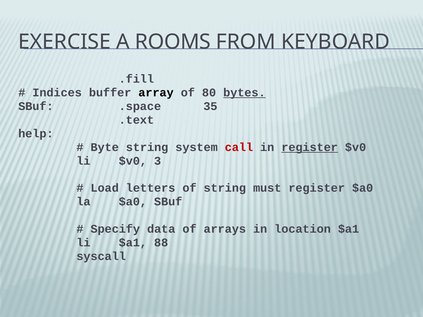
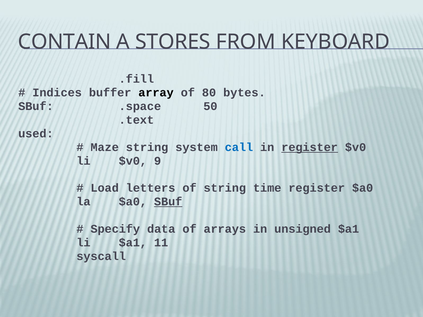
EXERCISE: EXERCISE -> CONTAIN (65, 42)
ROOMS: ROOMS -> STORES (173, 42)
bytes underline: present -> none (244, 93)
35: 35 -> 50 (210, 106)
help: help -> used (36, 134)
Byte: Byte -> Maze (105, 147)
call colour: red -> blue (239, 147)
3: 3 -> 9 (158, 161)
must: must -> time (267, 188)
SBuf underline: none -> present (168, 202)
location: location -> unsigned (303, 229)
88: 88 -> 11 (161, 243)
